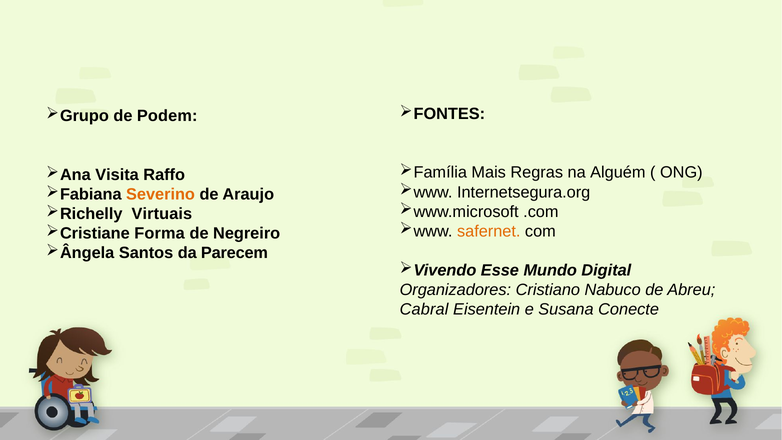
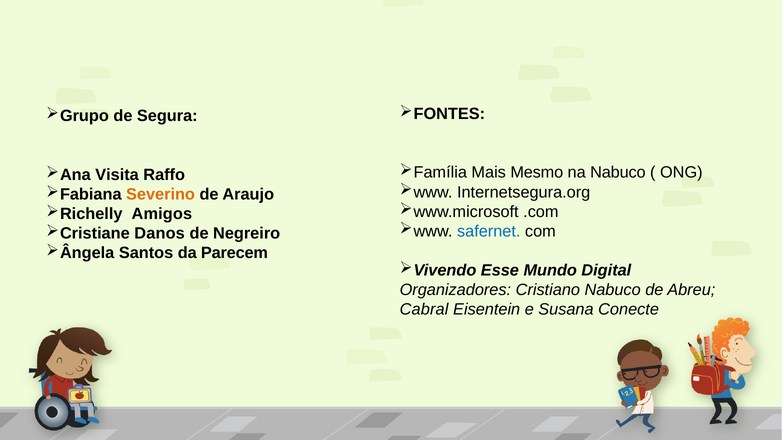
Podem: Podem -> Segura (167, 116)
Regras: Regras -> Mesmo (537, 173)
na Alguém: Alguém -> Nabuco (618, 173)
Virtuais: Virtuais -> Amigos (162, 214)
safernet colour: orange -> blue (489, 231)
Forma: Forma -> Danos (160, 233)
